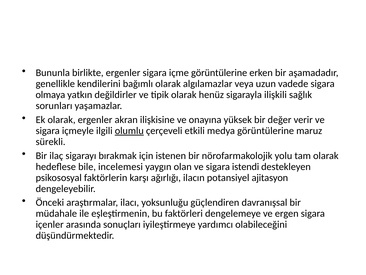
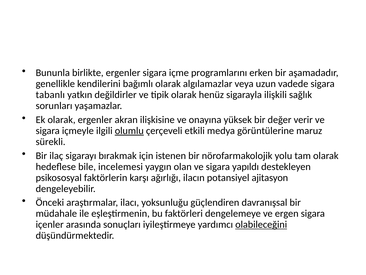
içme görüntülerine: görüntülerine -> programlarını (219, 73)
olmaya: olmaya -> tabanlı (50, 95)
istendi: istendi -> yapıldı (246, 166)
olabileceğini underline: none -> present (261, 224)
